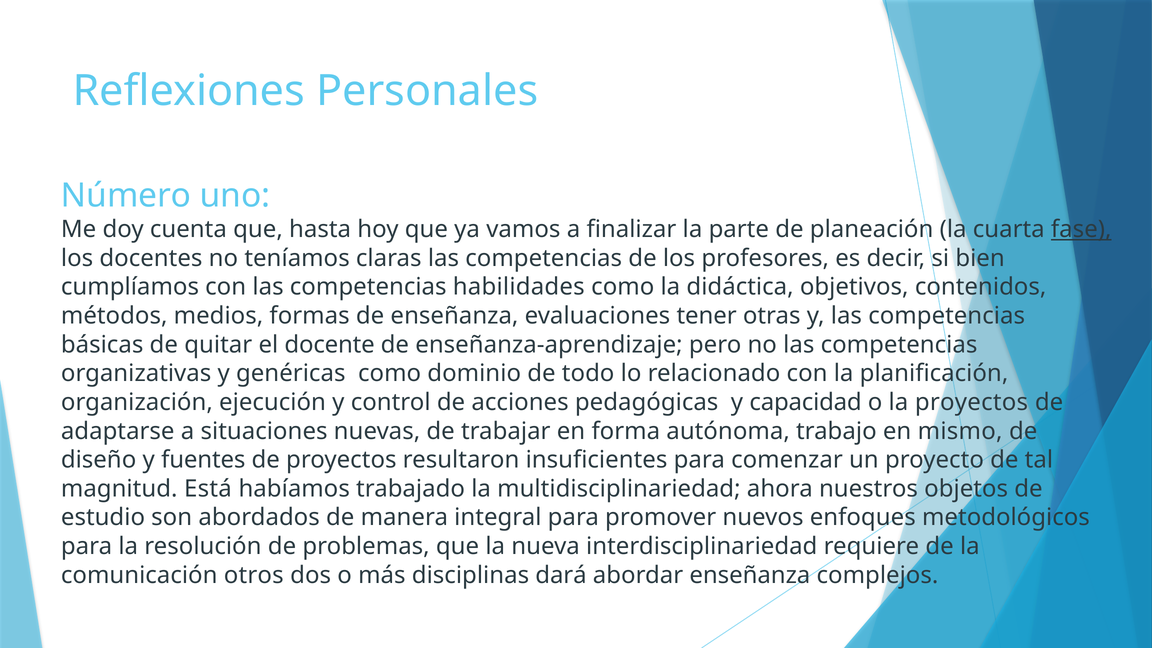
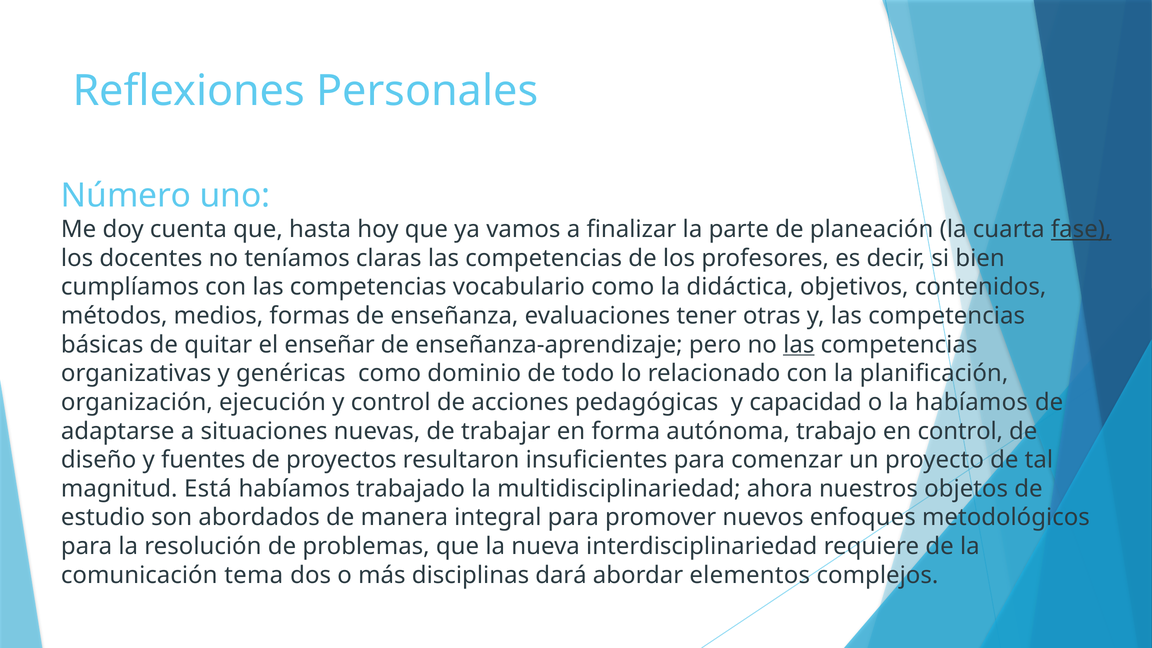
habilidades: habilidades -> vocabulario (519, 287)
docente: docente -> enseñar (330, 345)
las underline: none -> present (799, 345)
la proyectos: proyectos -> habíamos (971, 402)
en mismo: mismo -> control (960, 431)
otros: otros -> tema (254, 575)
abordar enseñanza: enseñanza -> elementos (750, 575)
